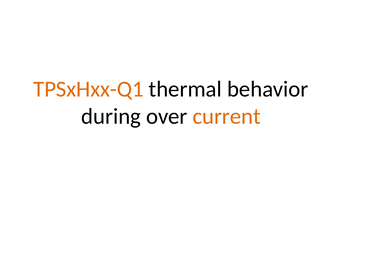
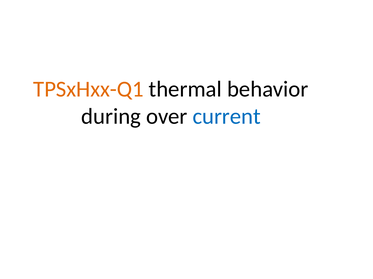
current colour: orange -> blue (227, 117)
